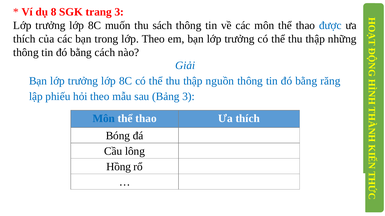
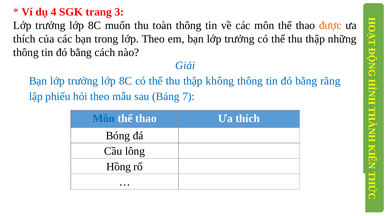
8: 8 -> 4 (54, 12)
sách: sách -> toàn (162, 26)
được colour: blue -> orange (330, 26)
nguồn: nguồn -> không (220, 81)
Bảng 3: 3 -> 7 (189, 97)
